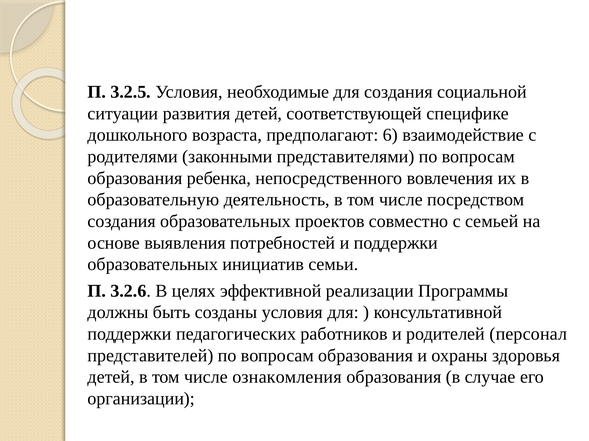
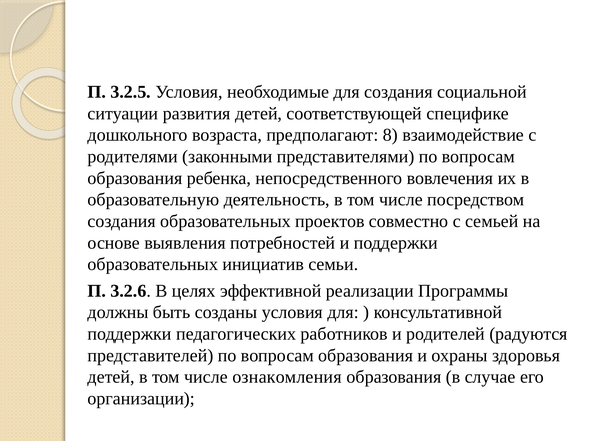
6: 6 -> 8 (390, 135)
персонал: персонал -> радуются (528, 334)
